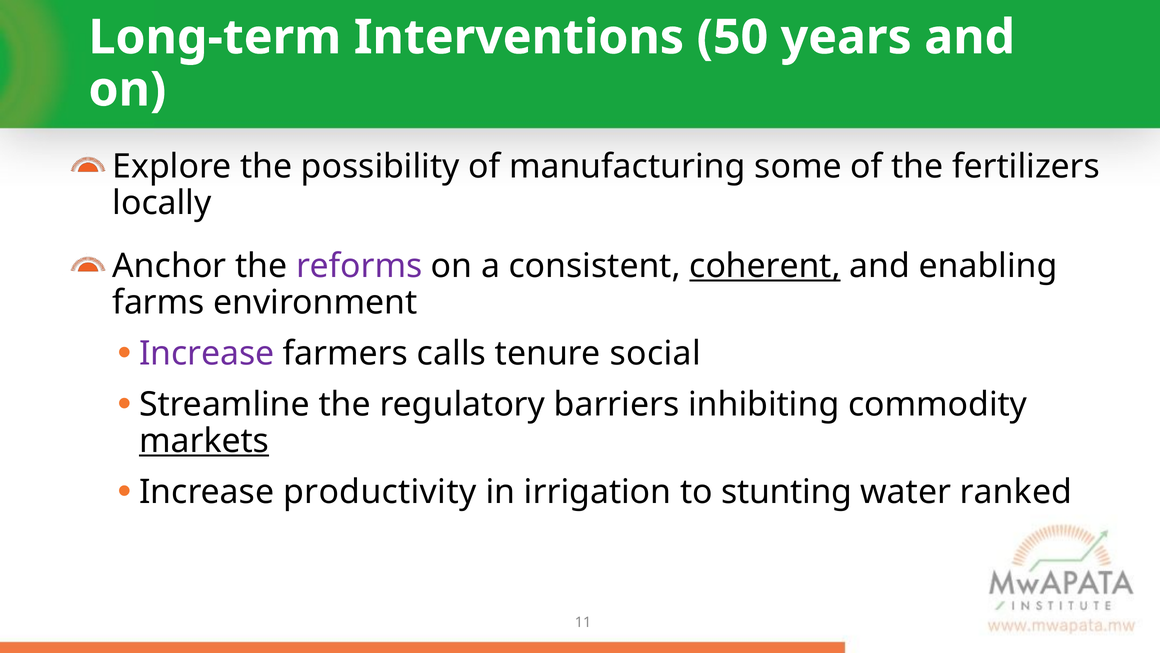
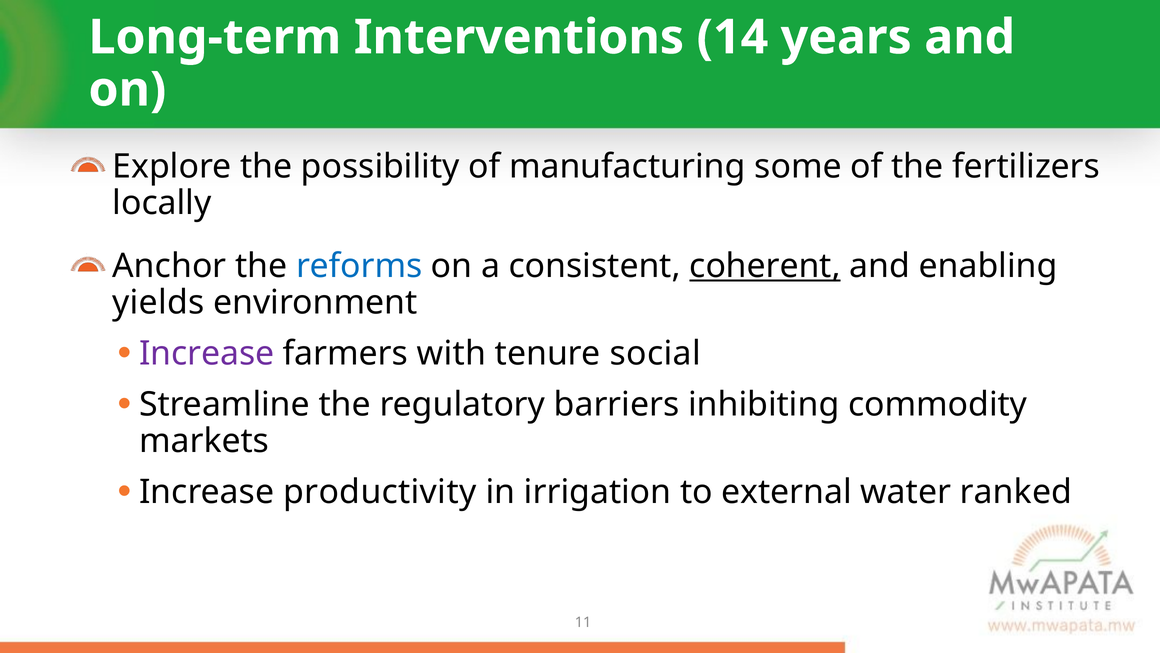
50: 50 -> 14 (732, 37)
reforms colour: purple -> blue (359, 266)
farms: farms -> yields (158, 302)
calls: calls -> with (451, 353)
markets underline: present -> none (204, 441)
stunting: stunting -> external (787, 492)
